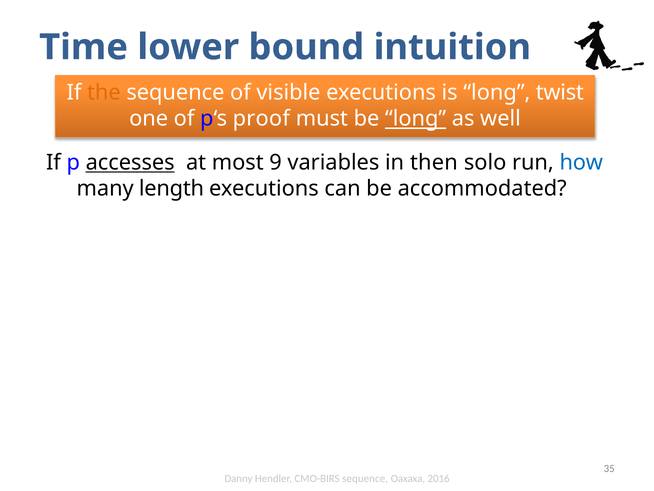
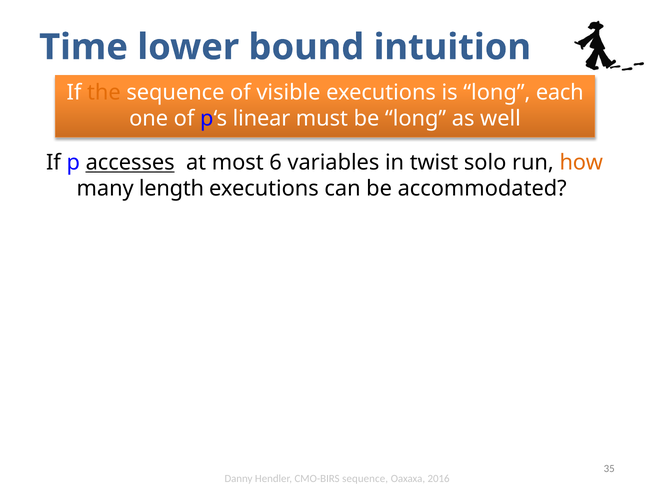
twist: twist -> each (560, 92)
proof: proof -> linear (262, 119)
long underline: present -> none (416, 119)
9: 9 -> 6 (276, 162)
then: then -> twist (434, 162)
how colour: blue -> orange (581, 162)
